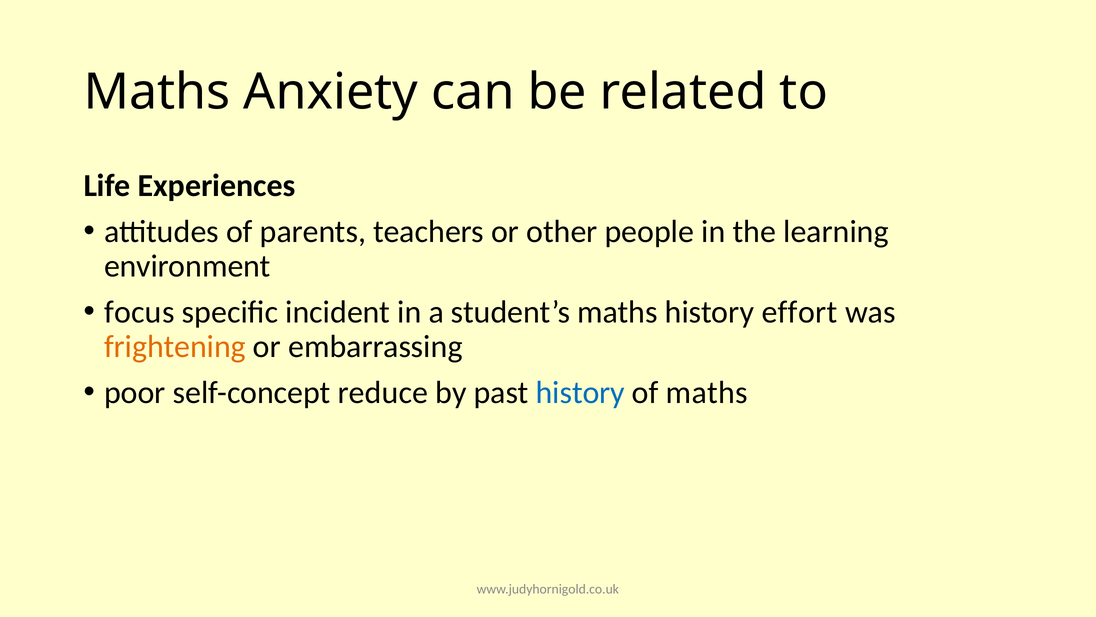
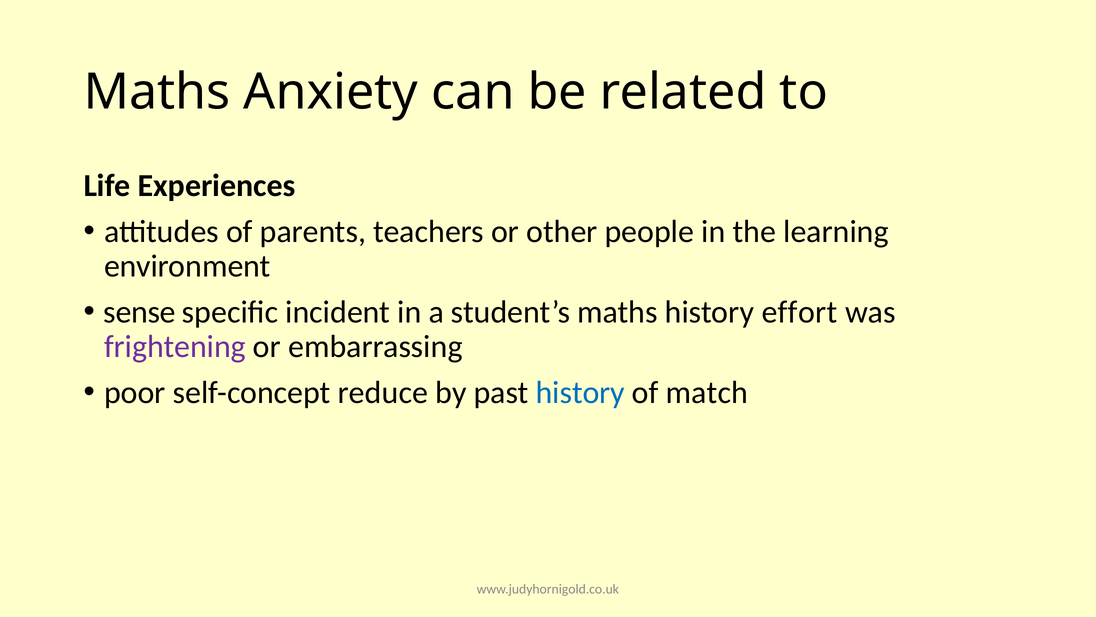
focus: focus -> sense (140, 312)
frightening colour: orange -> purple (175, 346)
of maths: maths -> match (707, 392)
